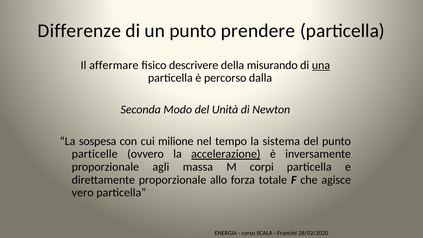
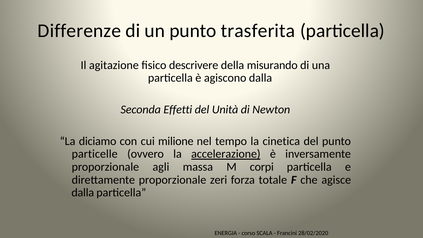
prendere: prendere -> trasferita (258, 31)
affermare: affermare -> agitazione (114, 65)
una underline: present -> none (321, 65)
percorso: percorso -> agiscono (225, 78)
Modo: Modo -> Effetti (178, 110)
sospesa: sospesa -> diciamo (98, 141)
sistema: sistema -> cinetica (281, 141)
allo: allo -> zeri (219, 180)
vero: vero -> dalla (83, 193)
